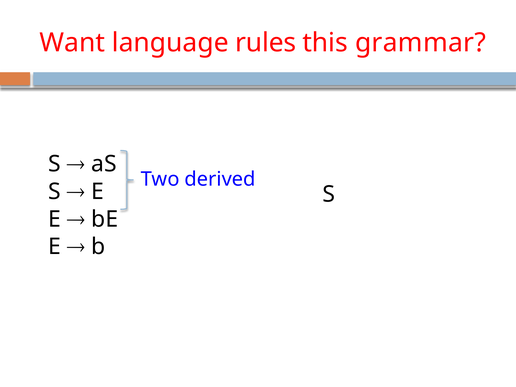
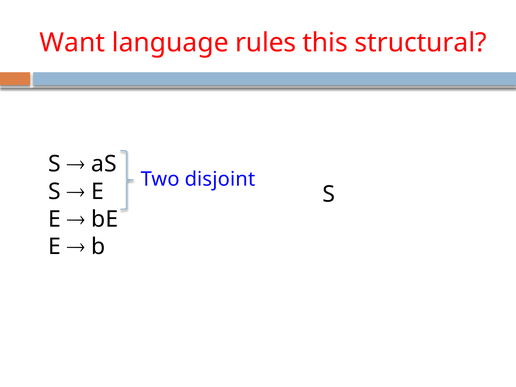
grammar: grammar -> structural (421, 43)
derived: derived -> disjoint (220, 179)
